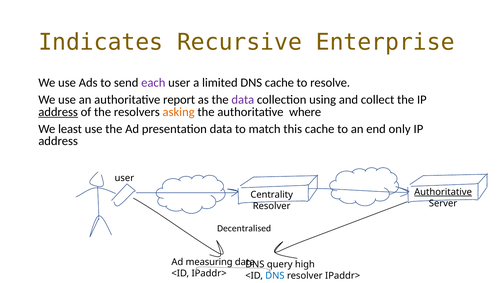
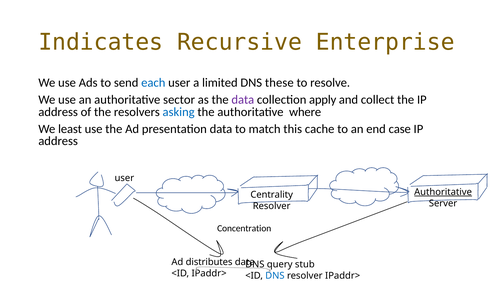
each colour: purple -> blue (153, 83)
DNS cache: cache -> these (279, 83)
report: report -> sector (179, 100)
using: using -> apply (323, 100)
address underline: present -> none (58, 112)
asking colour: orange -> blue (179, 112)
only: only -> case (400, 129)
Decentralised: Decentralised -> Concentration (244, 228)
measuring: measuring -> distributes (209, 262)
high: high -> stub (305, 264)
